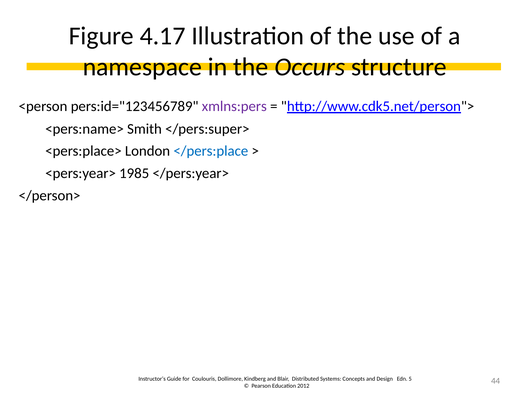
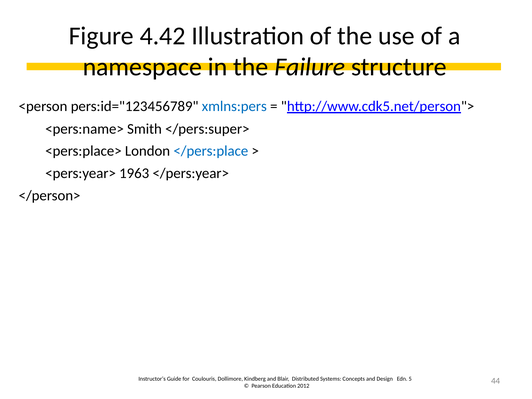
4.17: 4.17 -> 4.42 (163, 36)
Occurs: Occurs -> Failure (310, 67)
xmlns:pers colour: purple -> blue (234, 106)
1985: 1985 -> 1963 (134, 173)
